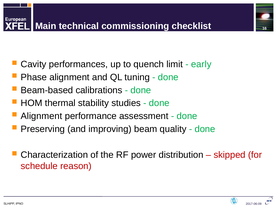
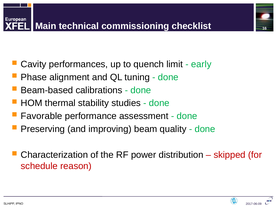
Alignment: Alignment -> Favorable (42, 116)
